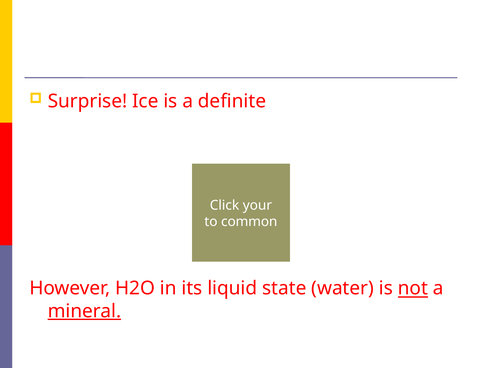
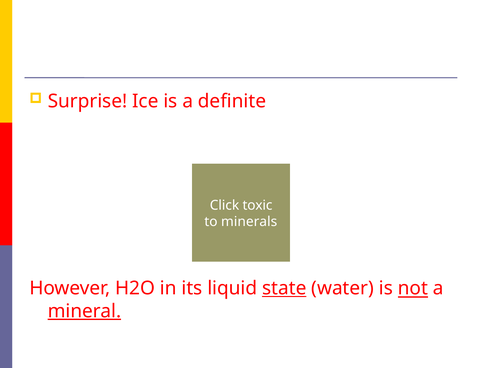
your: your -> toxic (257, 205)
common: common -> minerals (249, 221)
state underline: none -> present (284, 288)
